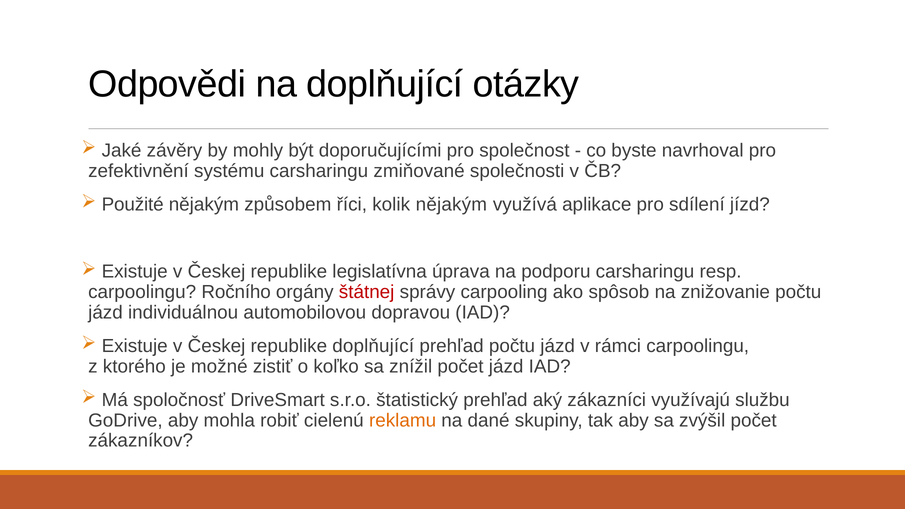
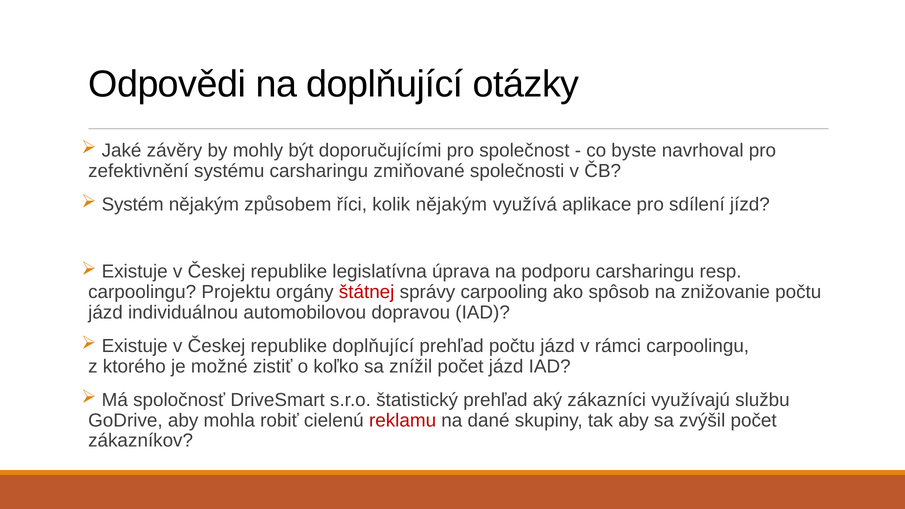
Použité: Použité -> Systém (133, 204)
Ročního: Ročního -> Projektu (236, 292)
reklamu colour: orange -> red (403, 420)
